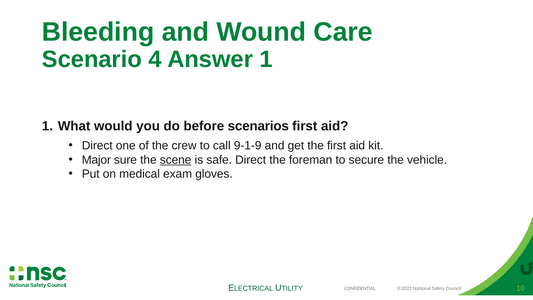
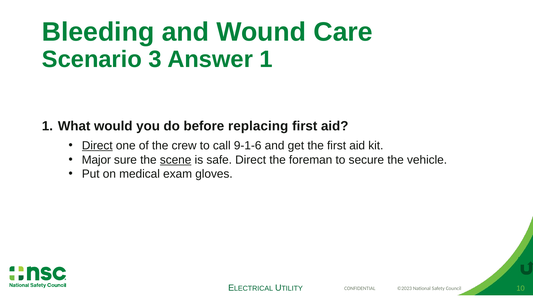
4: 4 -> 3 (155, 59)
scenarios: scenarios -> replacing (258, 126)
Direct underline: none -> present (97, 146)
9-1-9: 9-1-9 -> 9-1-6 (248, 146)
